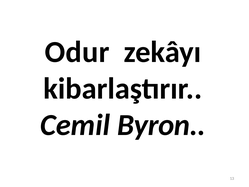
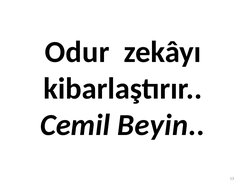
Byron: Byron -> Beyin (161, 125)
